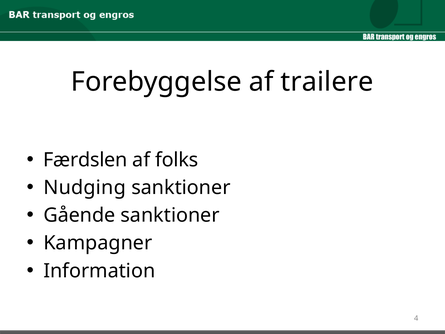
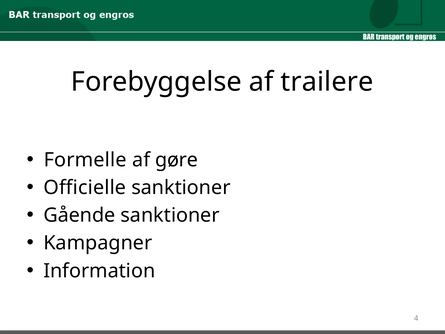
Færdslen: Færdslen -> Formelle (85, 160)
folks: folks -> gøre (177, 160)
Nudging: Nudging -> Officielle (85, 188)
